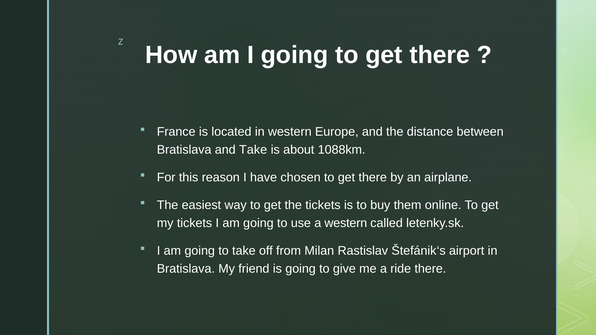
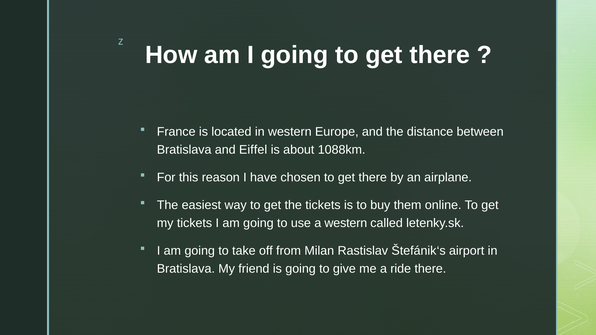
and Take: Take -> Eiffel (253, 150)
